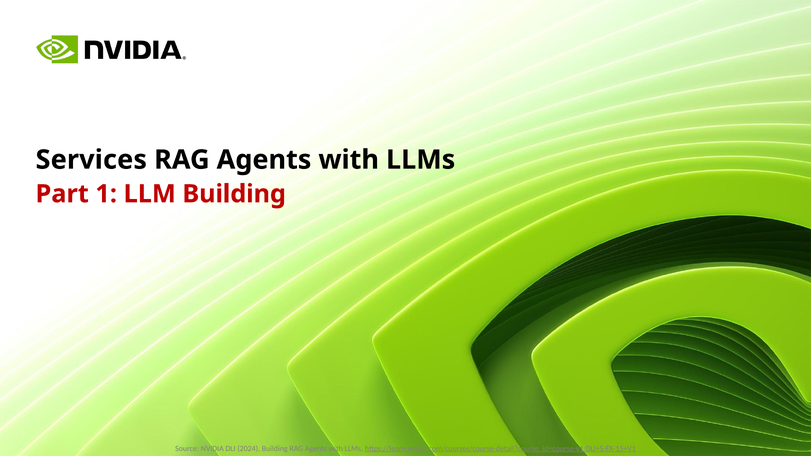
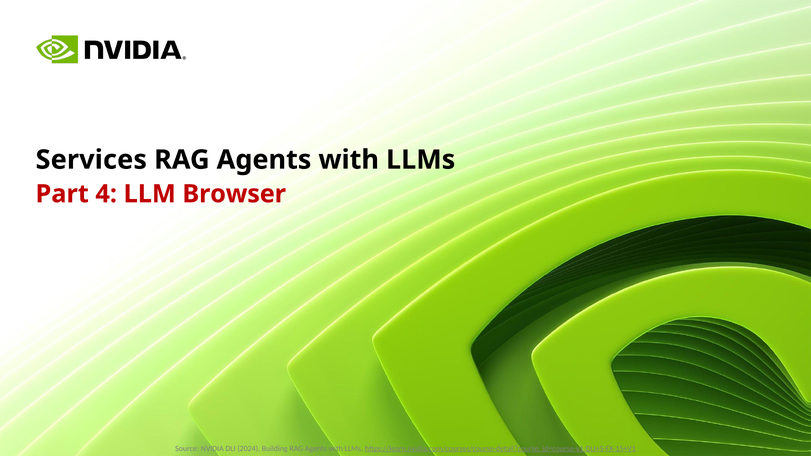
1: 1 -> 4 (106, 194)
LLM Building: Building -> Browser (234, 194)
